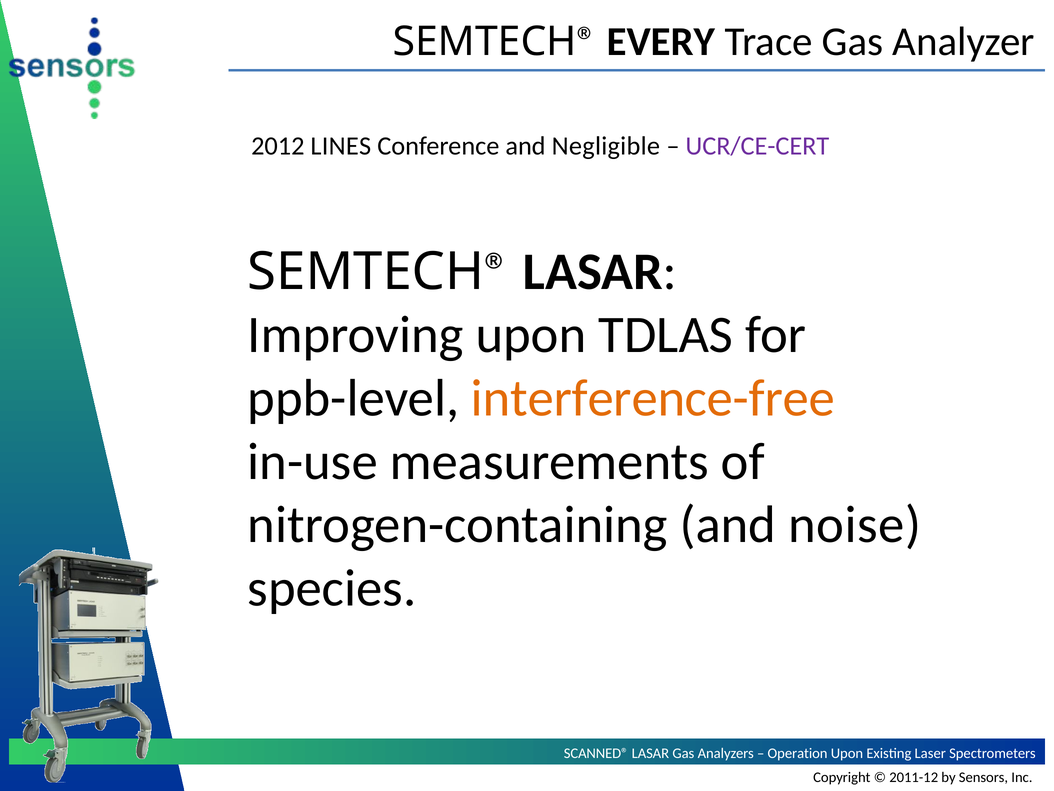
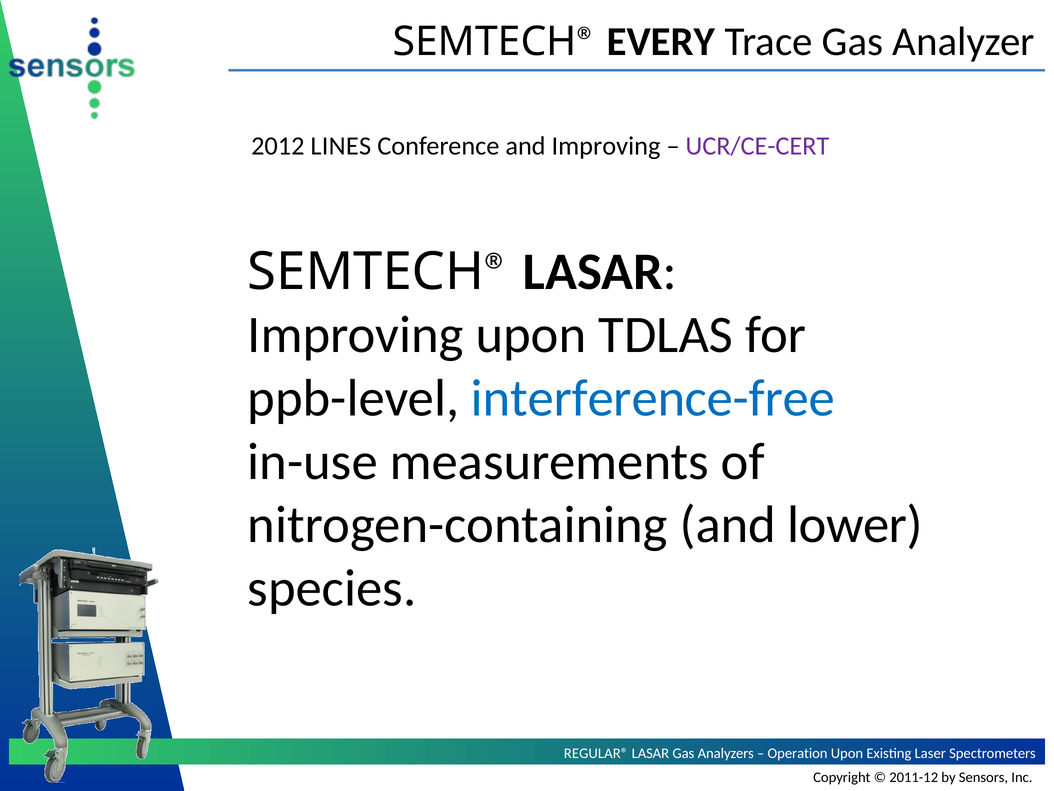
and Negligible: Negligible -> Improving (606, 146)
interference-free colour: orange -> blue (653, 398)
noise: noise -> lower (855, 525)
SCANNED®: SCANNED® -> REGULAR® (596, 753)
